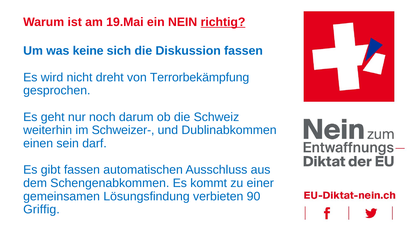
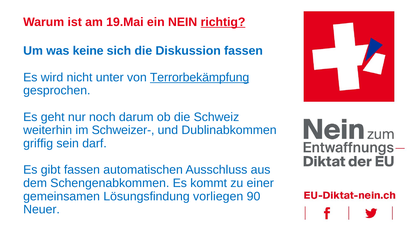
dreht: dreht -> unter (110, 77)
Terrorbekämpfung underline: none -> present (200, 77)
einen: einen -> griffig (38, 144)
verbieten: verbieten -> vorliegen (218, 197)
Griffig: Griffig -> Neuer (42, 210)
